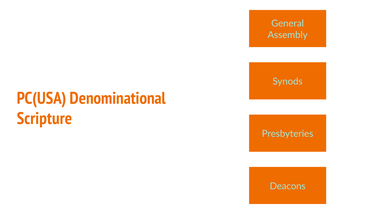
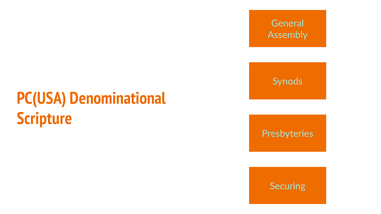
Deacons: Deacons -> Securing (288, 186)
